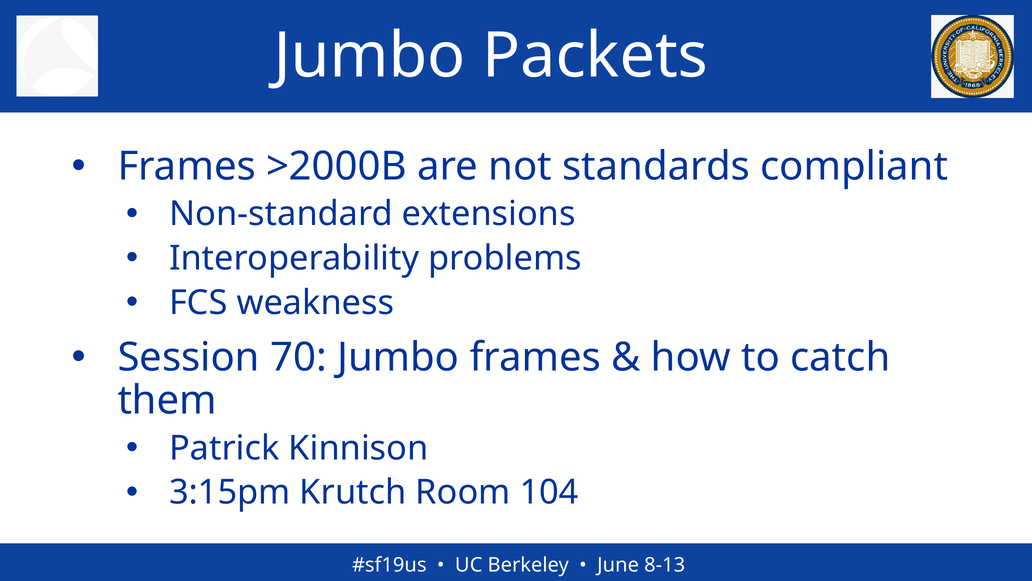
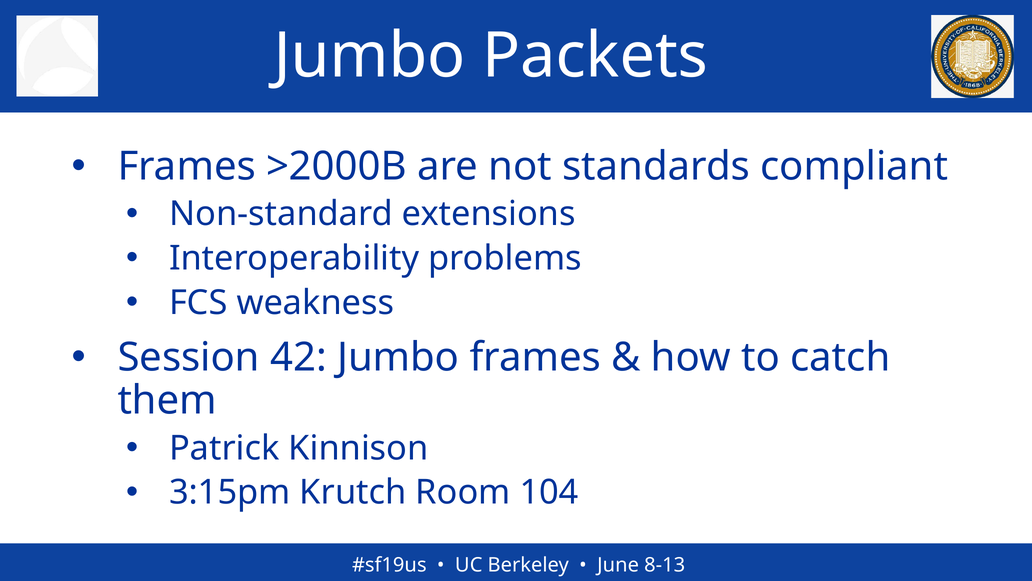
70: 70 -> 42 (298, 357)
